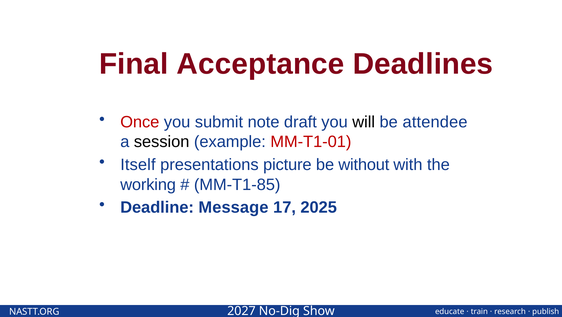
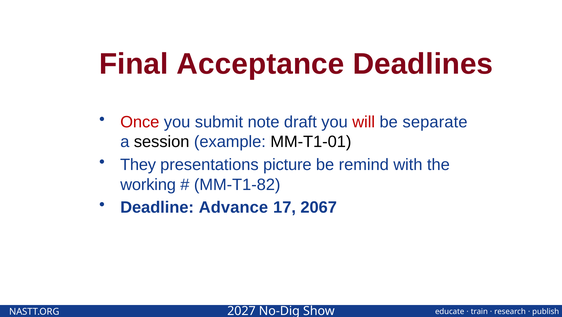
will colour: black -> red (364, 122)
attendee: attendee -> separate (435, 122)
MM-T1-01 colour: red -> black (311, 142)
Itself: Itself -> They (138, 165)
without: without -> remind (364, 165)
MM-T1-85: MM-T1-85 -> MM-T1-82 (237, 184)
Message: Message -> Advance (233, 207)
2025: 2025 -> 2067 (319, 207)
